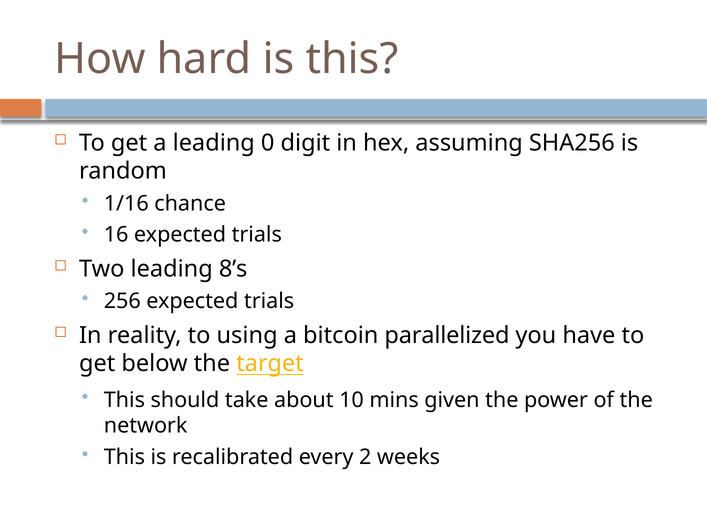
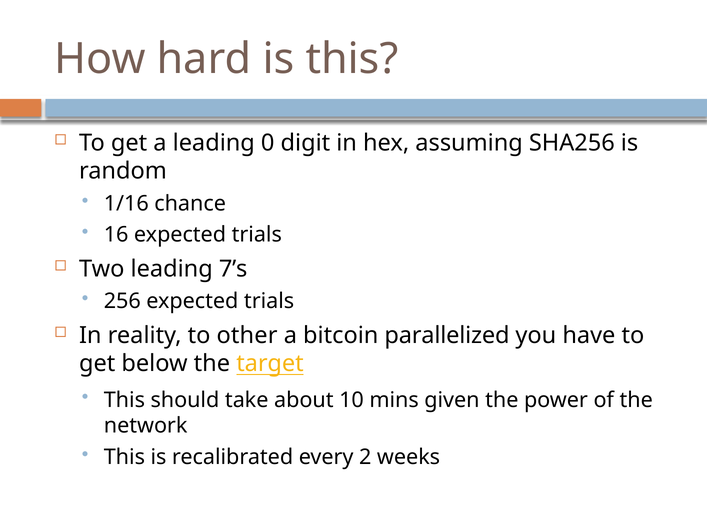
8’s: 8’s -> 7’s (233, 269)
using: using -> other (247, 336)
